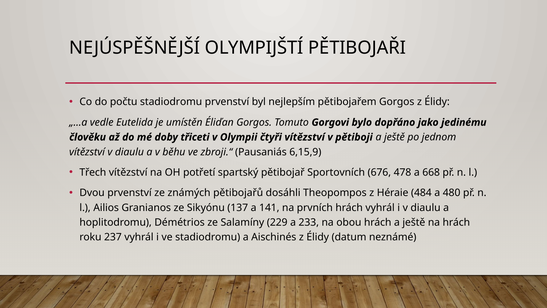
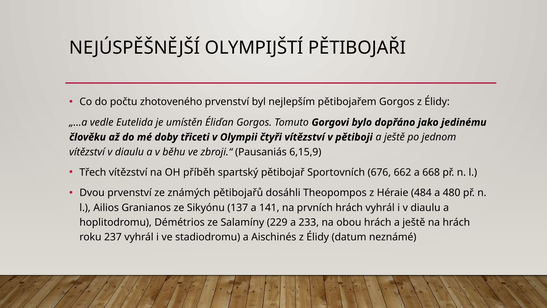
počtu stadiodromu: stadiodromu -> zhotoveného (171, 102)
potřetí: potřetí -> příběh (199, 172)
478: 478 -> 662 (402, 172)
